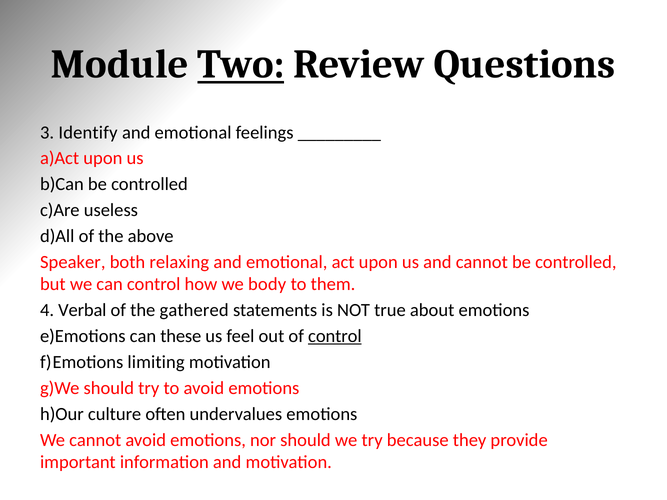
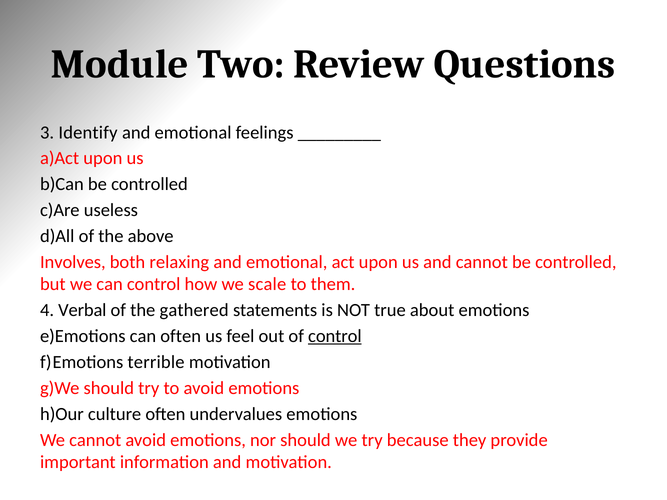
Two underline: present -> none (241, 65)
Speaker: Speaker -> Involves (73, 262)
body: body -> scale (267, 284)
can these: these -> often (181, 336)
limiting: limiting -> terrible (156, 362)
